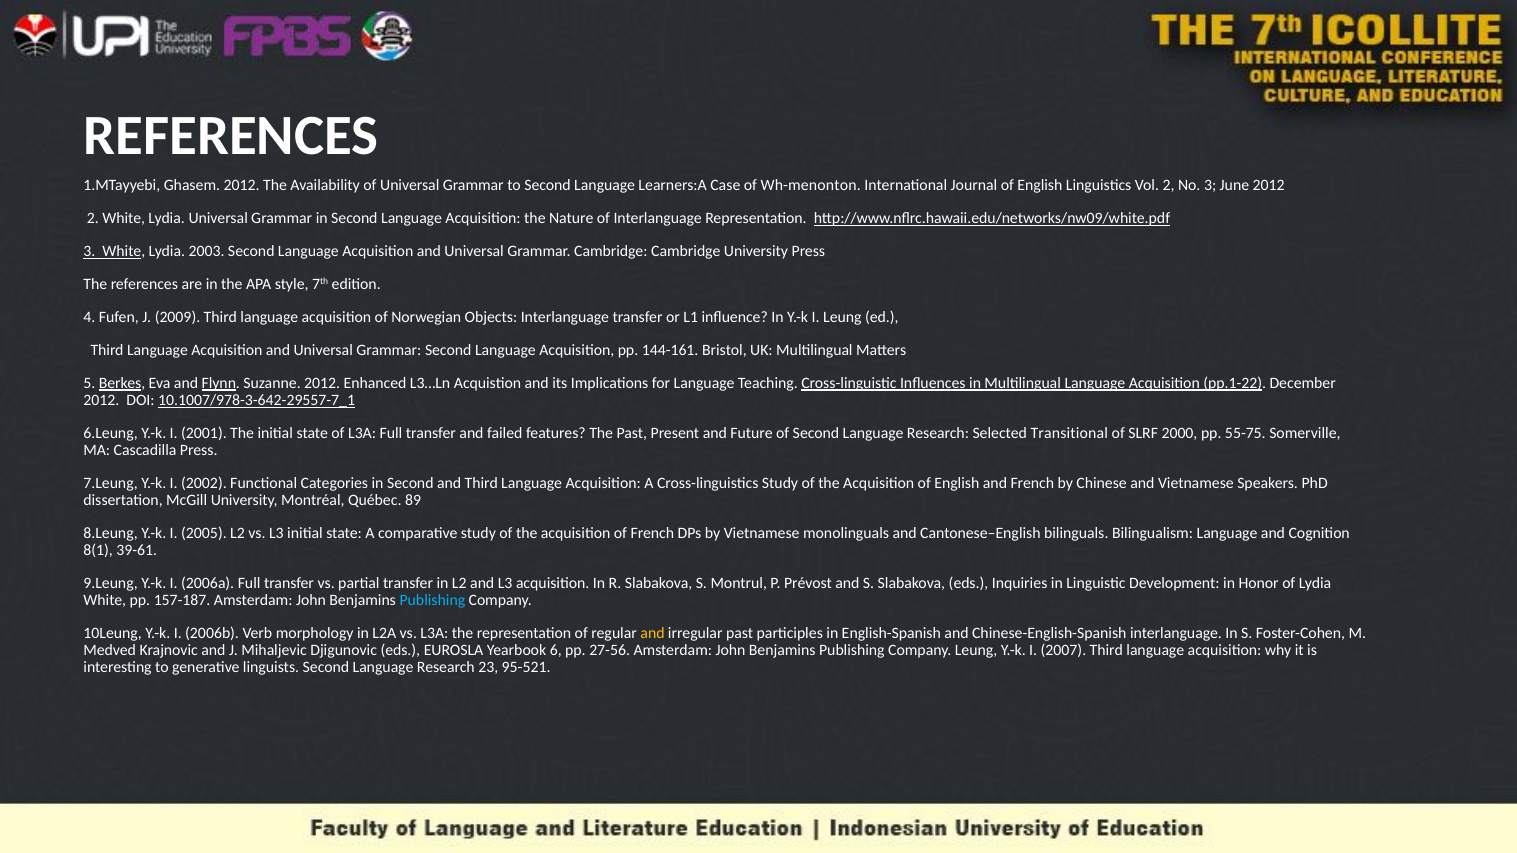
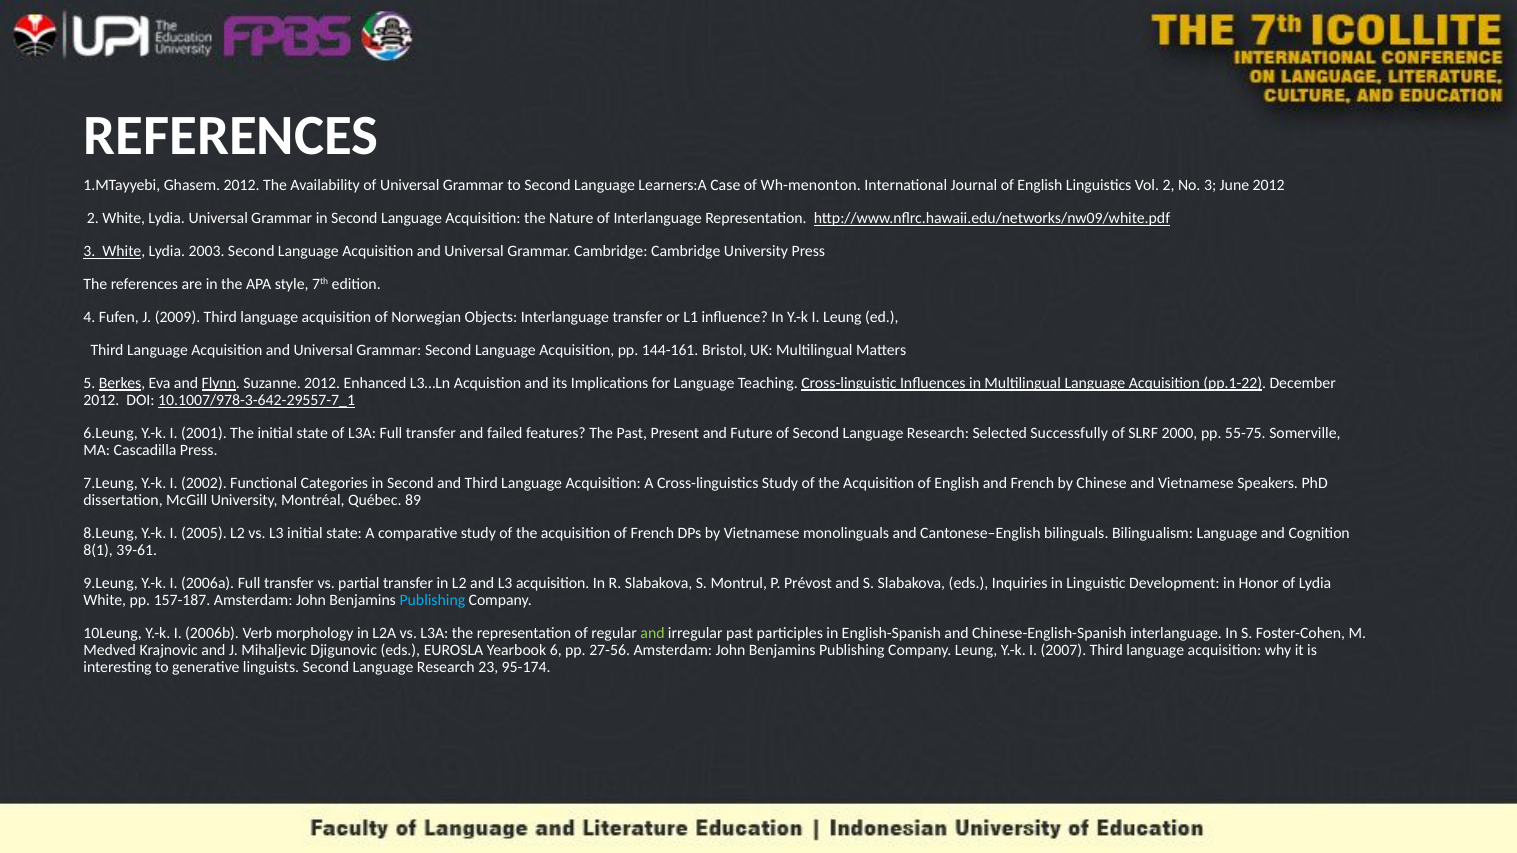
Transitional: Transitional -> Successfully (1069, 434)
and colour: yellow -> light green (653, 634)
95-521: 95-521 -> 95-174 (526, 668)
